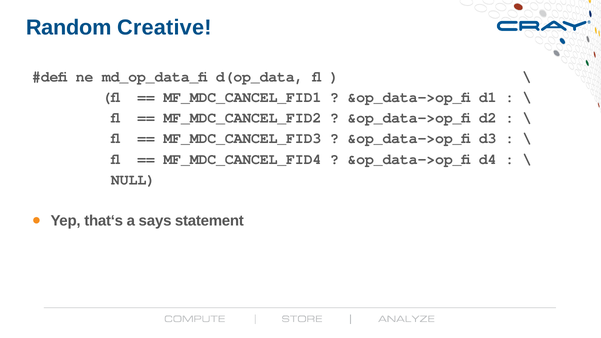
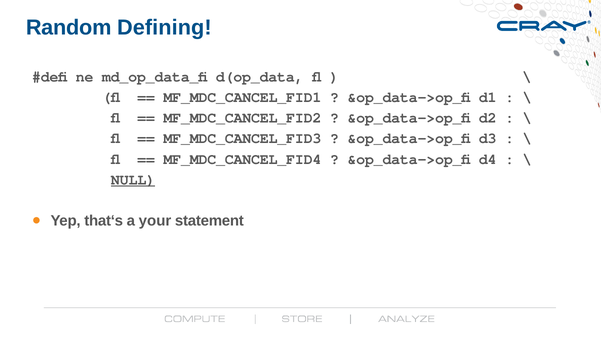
Creative: Creative -> Defining (164, 28)
NULL underline: none -> present (133, 180)
says: says -> your (155, 221)
